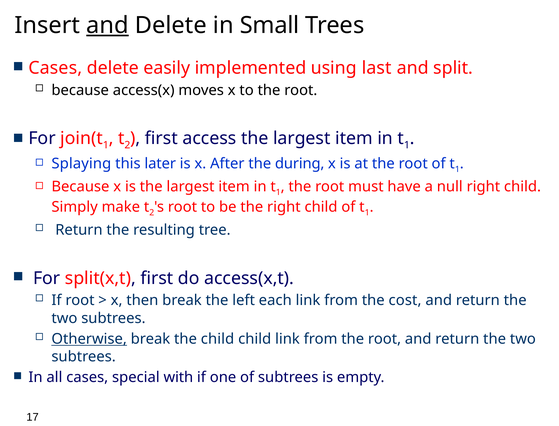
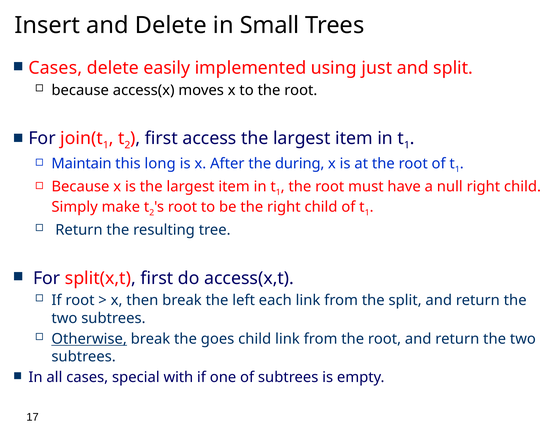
and underline: present -> none (108, 25)
last: last -> just (377, 68)
Splaying: Splaying -> Maintain (81, 164)
later: later -> long (160, 164)
the cost: cost -> split (405, 300)
the child: child -> goes (218, 339)
